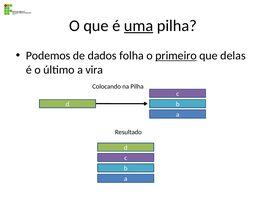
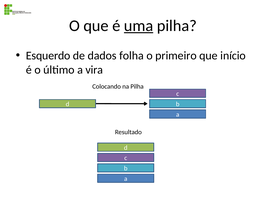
Podemos: Podemos -> Esquerdo (48, 56)
primeiro underline: present -> none (176, 56)
delas: delas -> início (233, 56)
